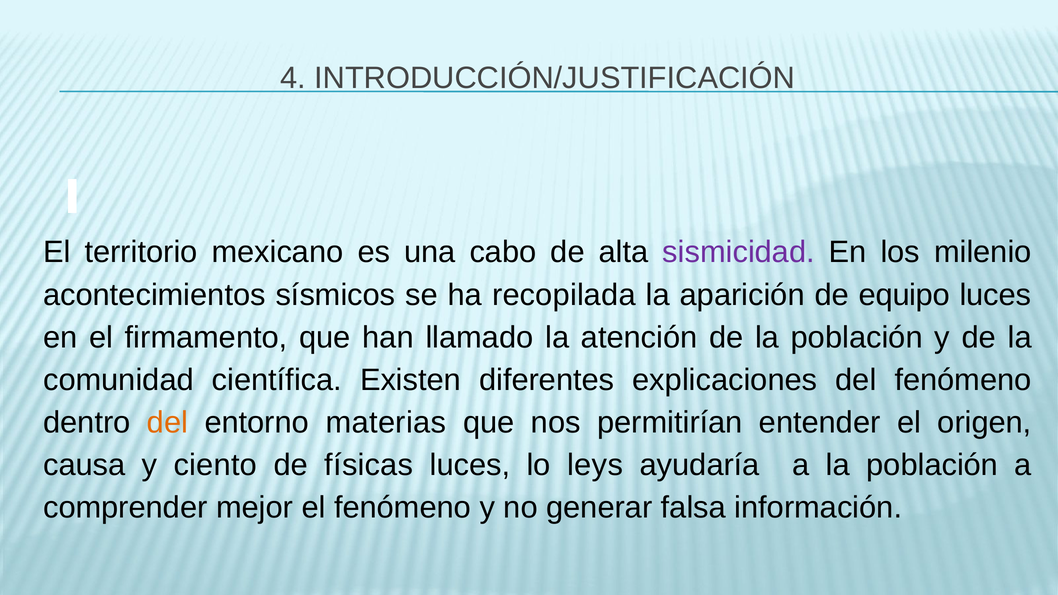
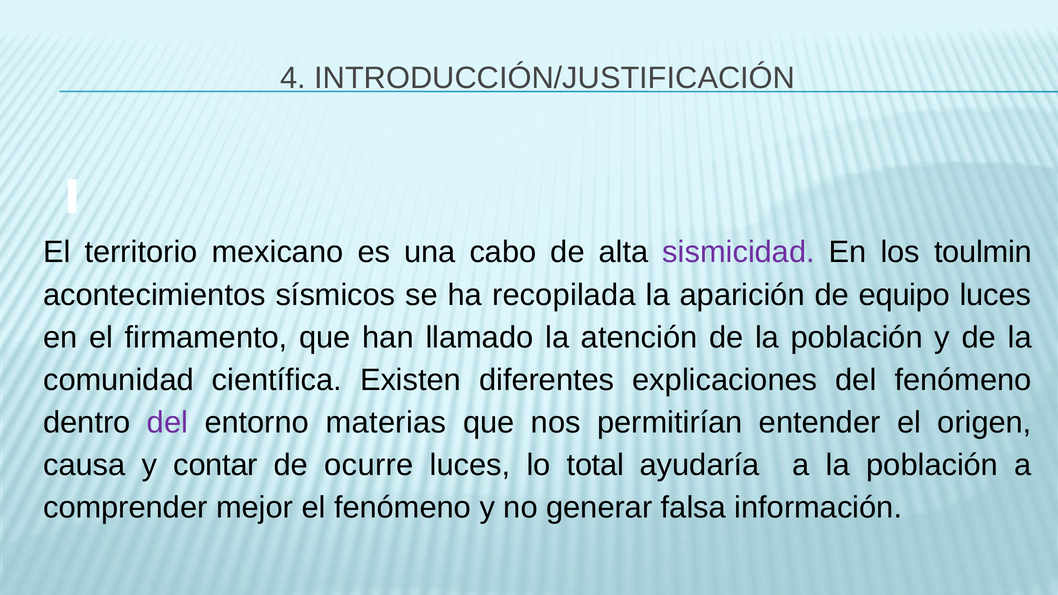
milenio: milenio -> toulmin (983, 252)
del colour: orange -> purple (167, 423)
ciento: ciento -> contar (216, 465)
físicas: físicas -> ocurre (369, 465)
leys: leys -> total (595, 465)
